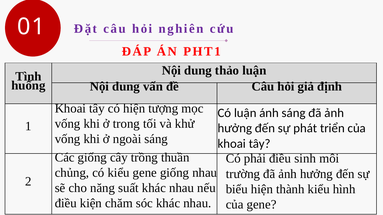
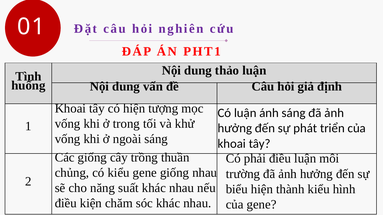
điều sinh: sinh -> luận (305, 159)
